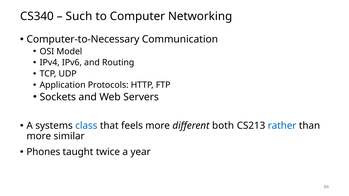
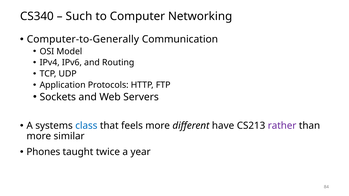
Computer-to-Necessary: Computer-to-Necessary -> Computer-to-Generally (83, 39)
both: both -> have (223, 126)
rather colour: blue -> purple (282, 126)
